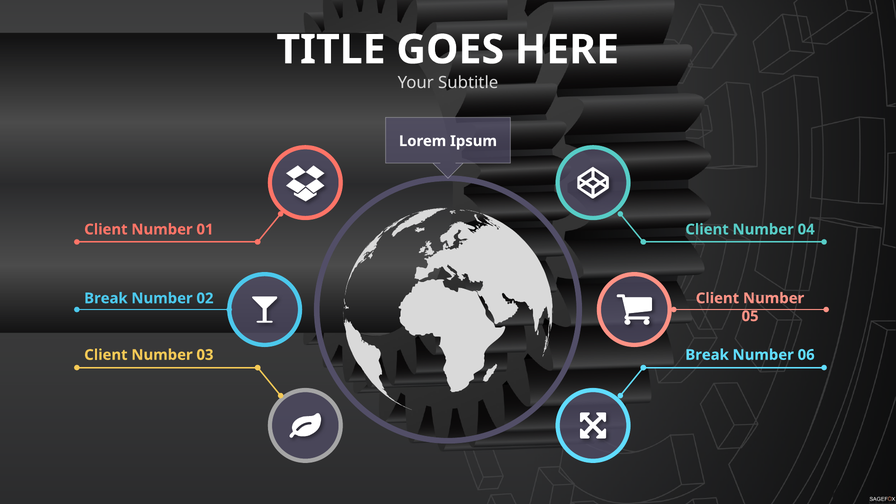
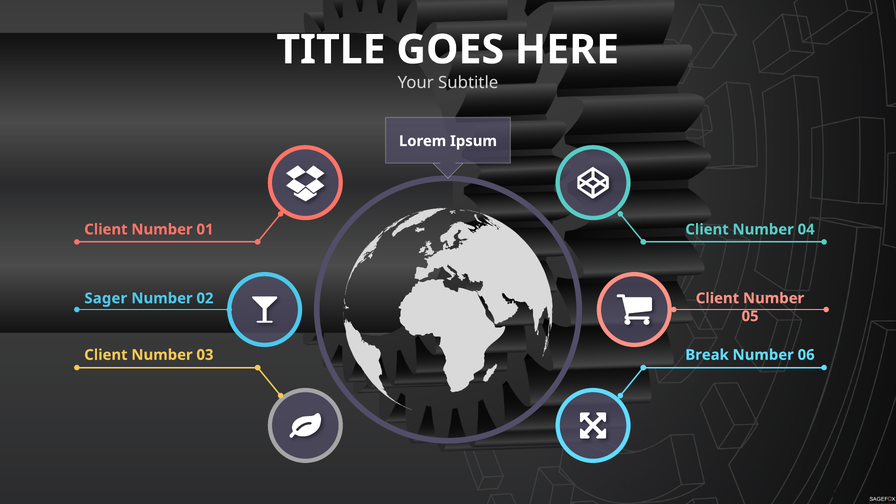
Break: Break -> Sager (106, 298)
